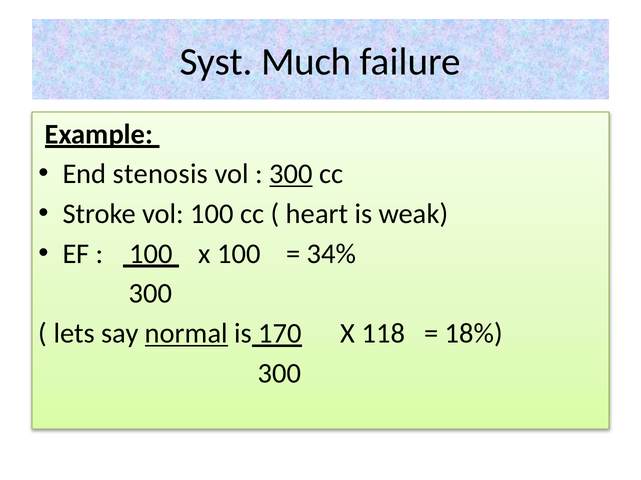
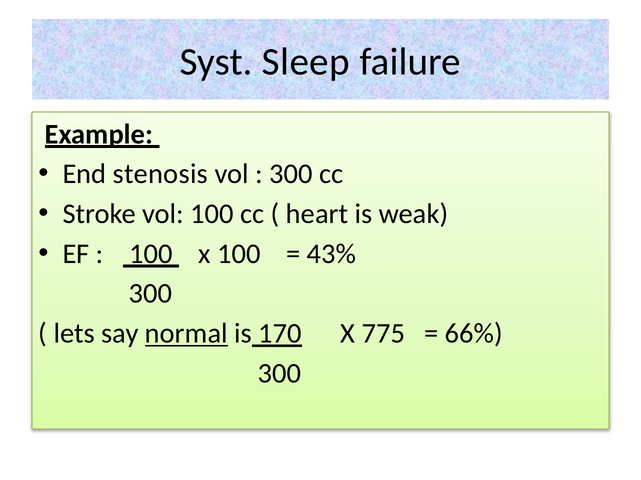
Much: Much -> Sleep (306, 62)
300 underline: present -> none (291, 174)
34%: 34% -> 43% (331, 254)
118: 118 -> 775 (383, 334)
18%: 18% -> 66% (474, 334)
